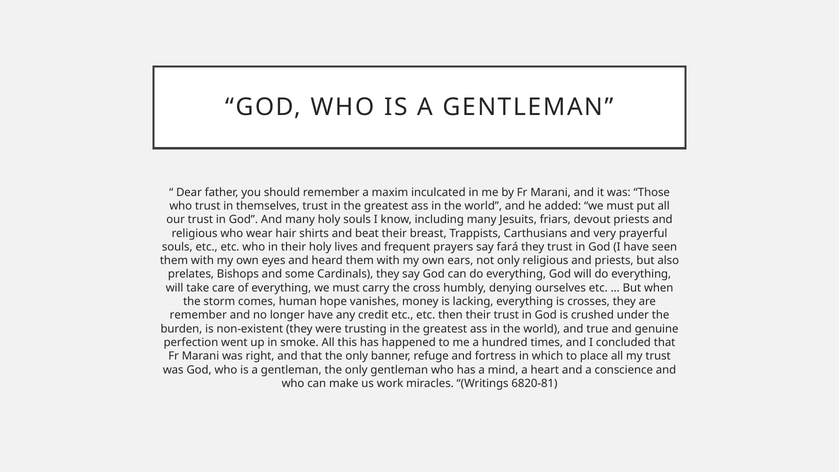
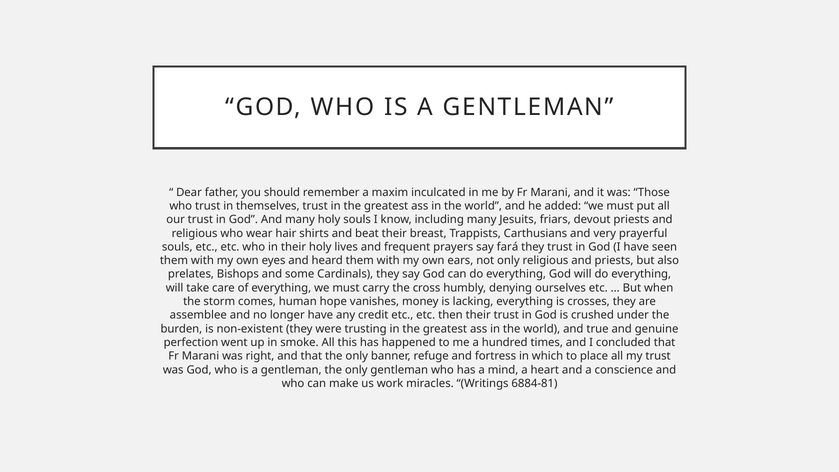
remember: remember -> assemblee (198, 315)
6820-81: 6820-81 -> 6884-81 (534, 383)
